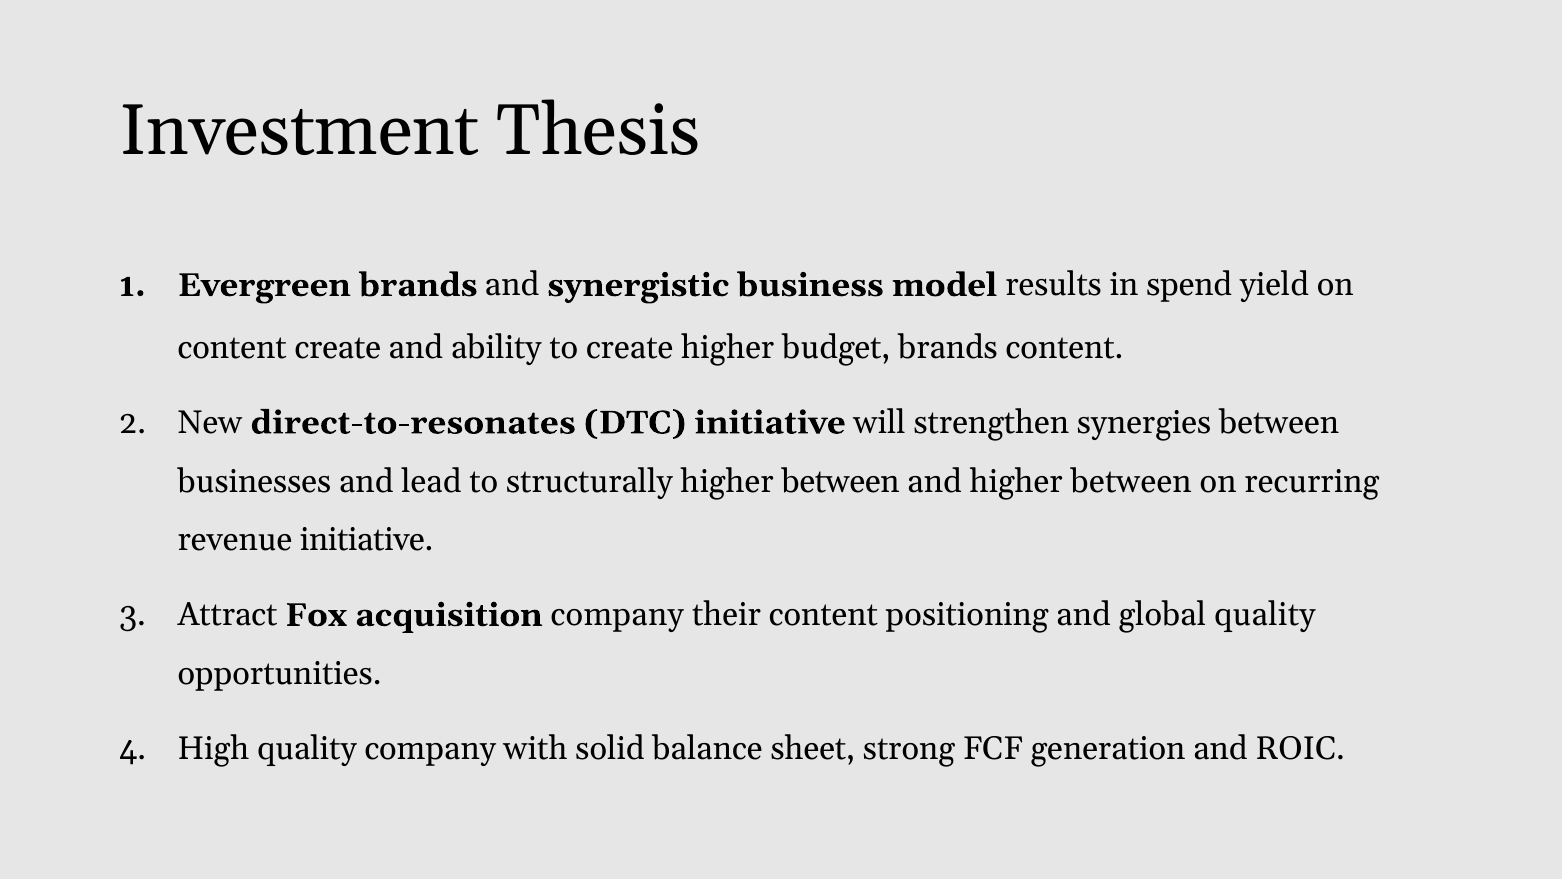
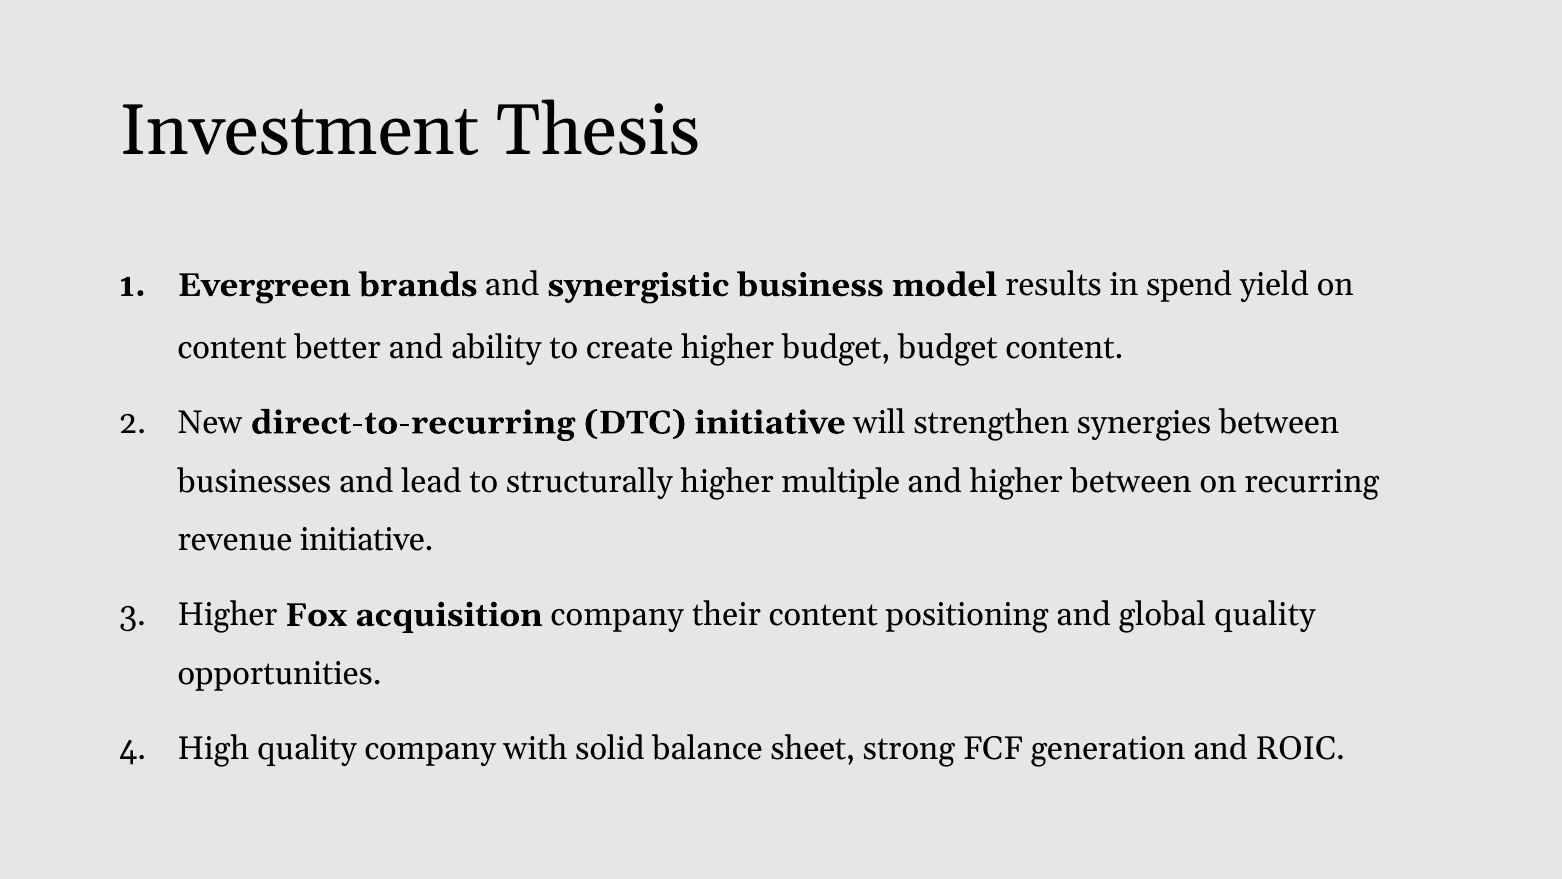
content create: create -> better (338, 348)
budget brands: brands -> budget (948, 348)
direct-to-resonates: direct-to-resonates -> direct-to-recurring (413, 423)
structurally higher between: between -> multiple (841, 481)
Attract: Attract -> Higher (228, 615)
